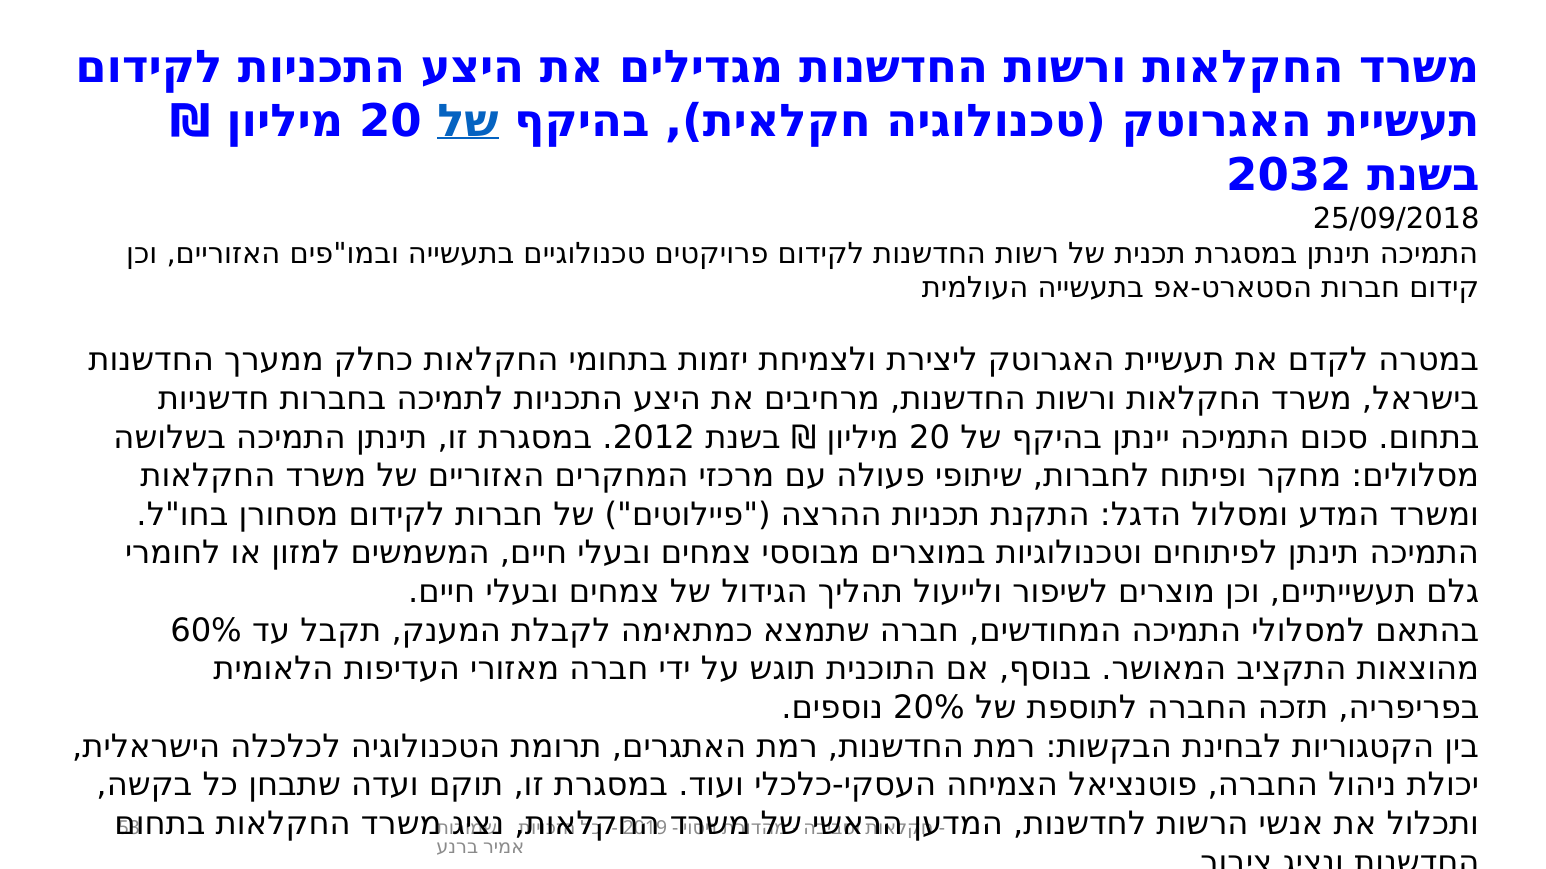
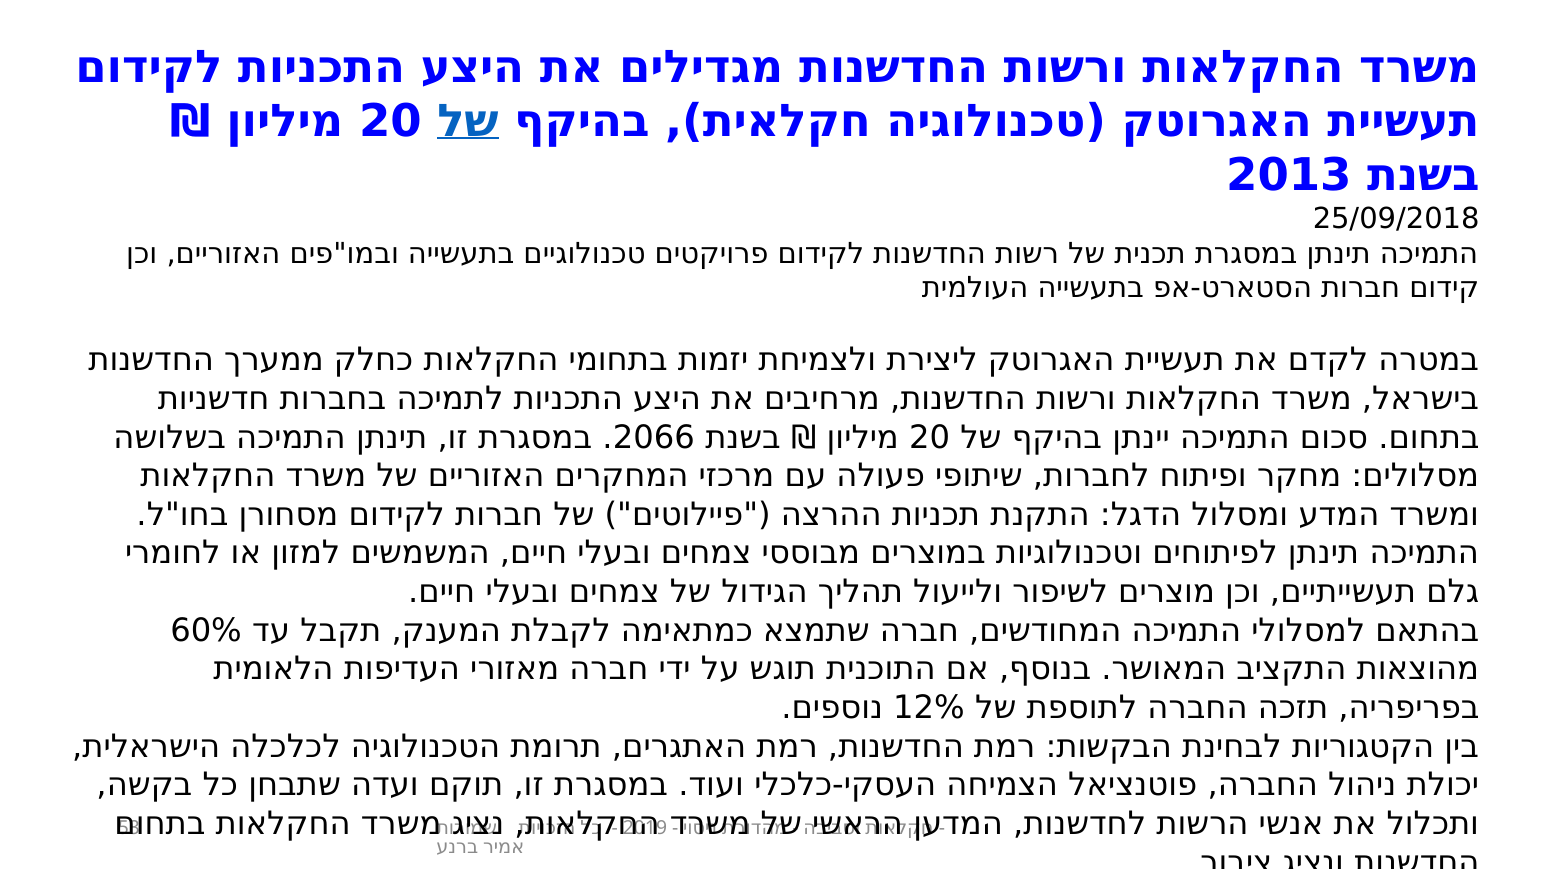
2032: 2032 -> 2013 (1289, 176)
2012: 2012 -> 2066 (654, 438)
20%: 20% -> 12% (929, 708)
